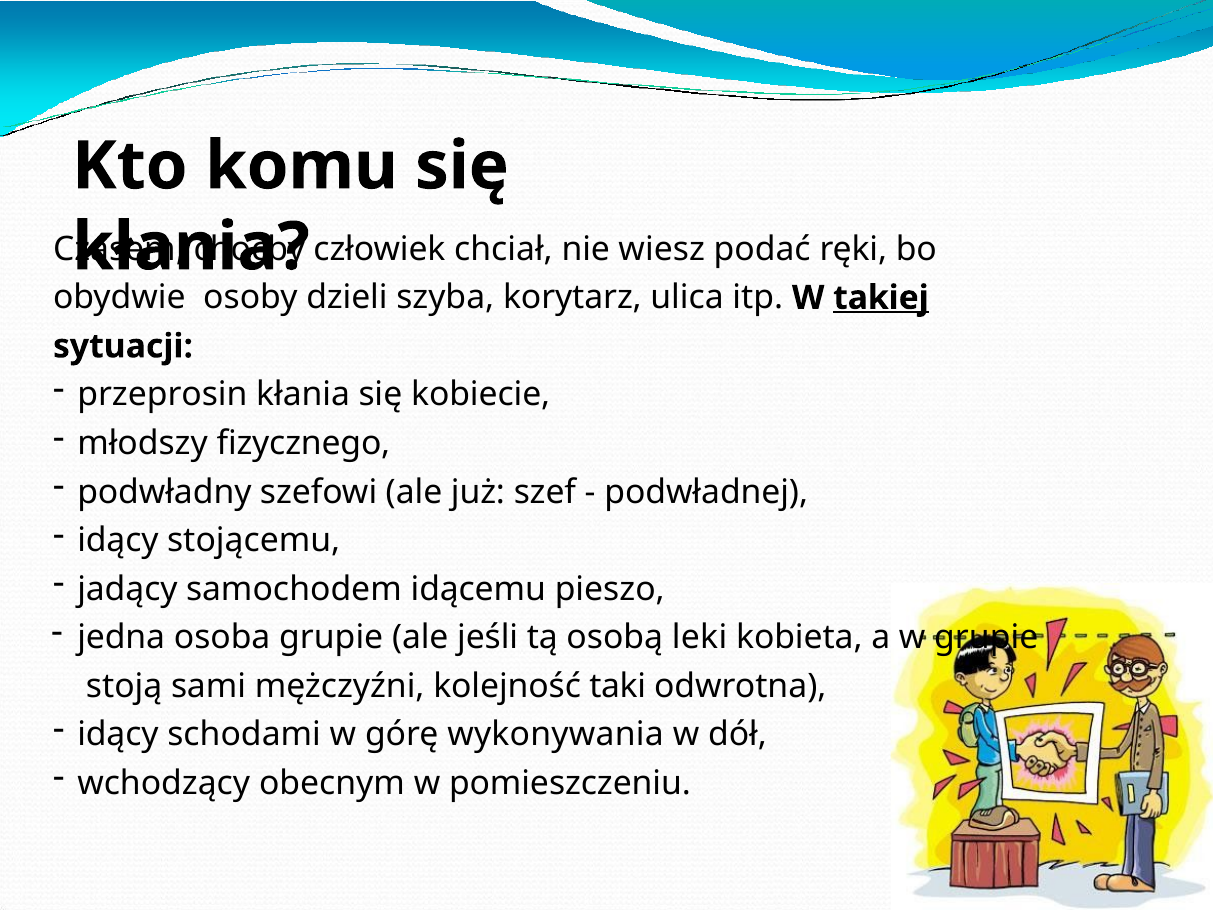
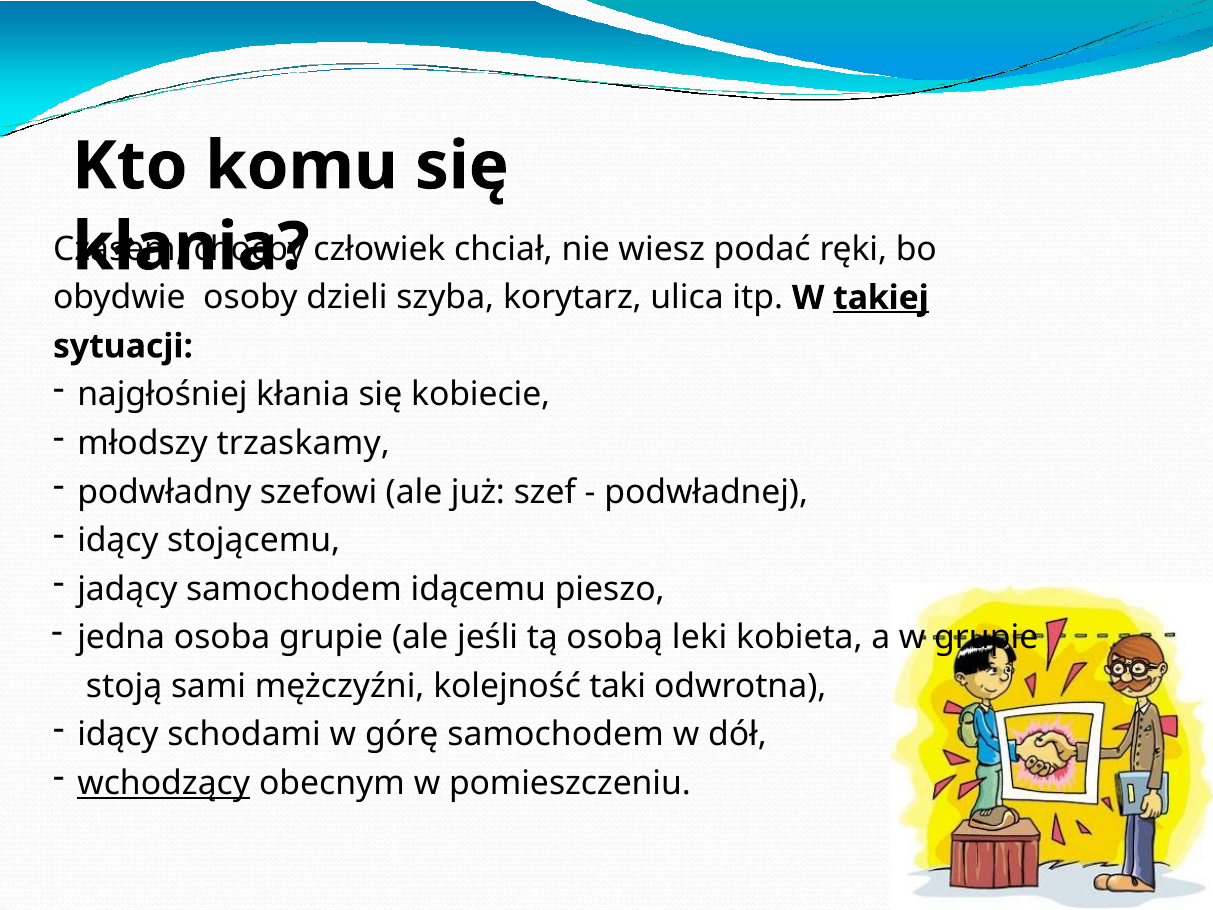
przeprosin: przeprosin -> najgłośniej (162, 395)
fizycznego: fizycznego -> trzaskamy (303, 443)
górę wykonywania: wykonywania -> samochodem (556, 734)
wchodzący underline: none -> present (164, 783)
